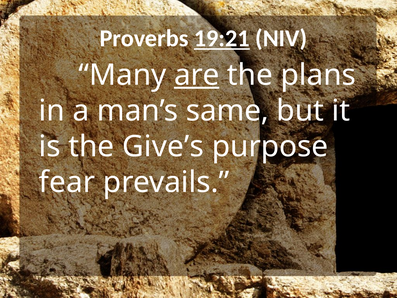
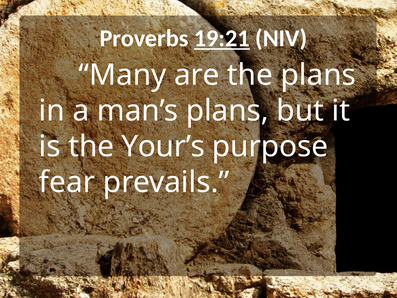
are underline: present -> none (197, 75)
man’s same: same -> plans (227, 111)
Give’s: Give’s -> Your’s (163, 146)
